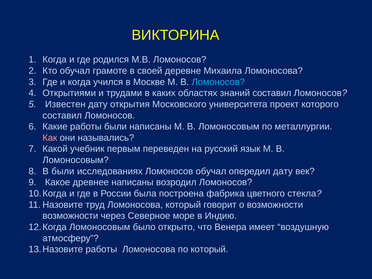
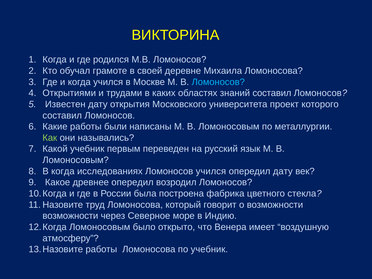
Как colour: pink -> light green (50, 138)
В были: были -> когда (63, 171)
Ломоносов обучал: обучал -> учился (211, 171)
древнее написаны: написаны -> опередил (132, 182)
по который: который -> учебник (209, 249)
